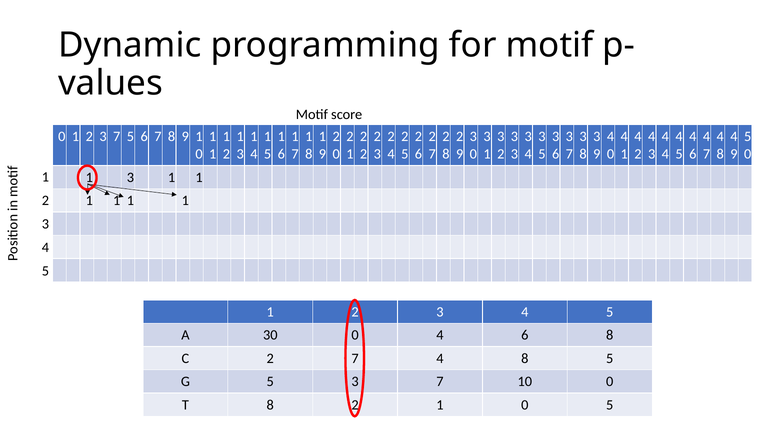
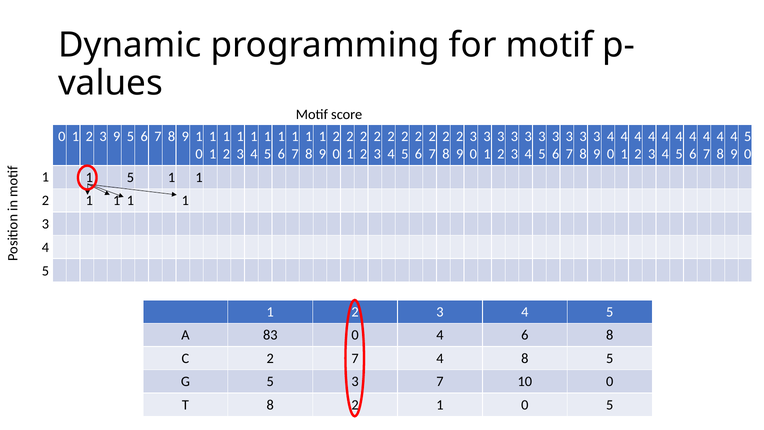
2 3 7: 7 -> 9 (117, 137)
3: 3 -> 5 (130, 177)
30: 30 -> 83 (270, 335)
